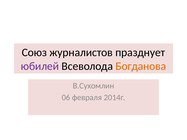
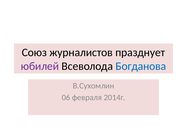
Богданова colour: orange -> blue (141, 66)
